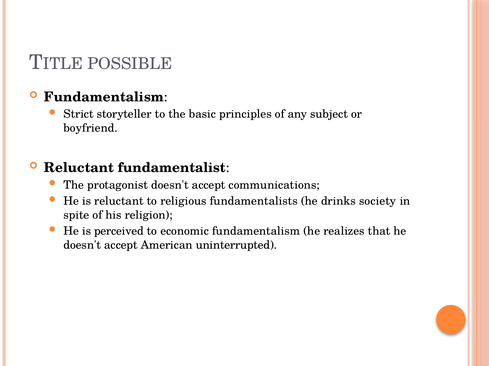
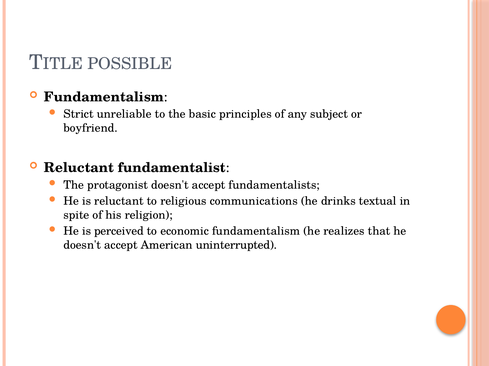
storyteller: storyteller -> unreliable (124, 114)
communications: communications -> fundamentalists (274, 185)
fundamentalists: fundamentalists -> communications (254, 201)
society: society -> textual (378, 201)
